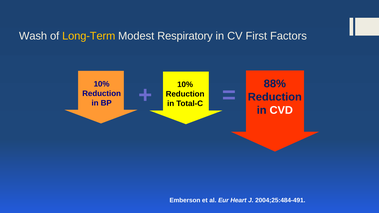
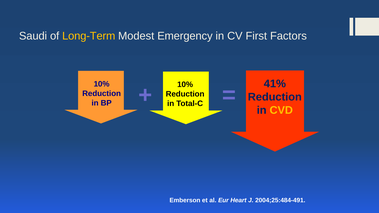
Wash: Wash -> Saudi (33, 36)
Respiratory: Respiratory -> Emergency (185, 36)
88%: 88% -> 41% (275, 84)
CVD colour: white -> yellow (281, 110)
